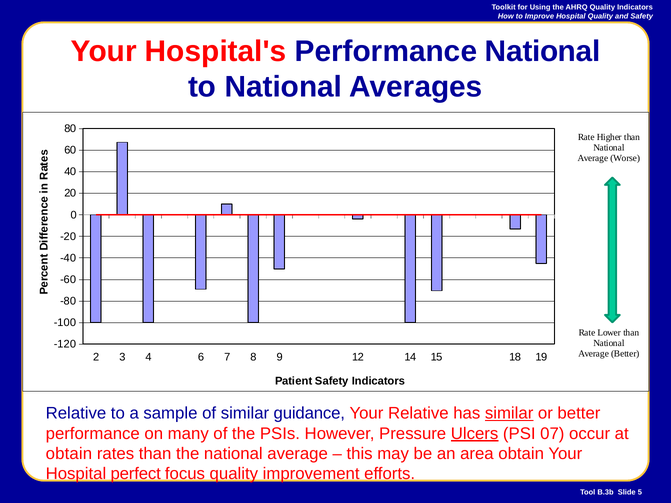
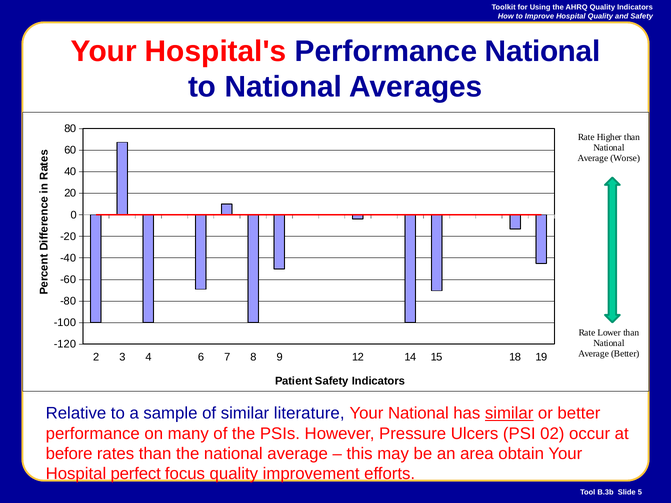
guidance: guidance -> literature (309, 414)
Your Relative: Relative -> National (418, 414)
Ulcers underline: present -> none (475, 434)
07: 07 -> 02 (552, 434)
obtain: obtain -> before (69, 454)
